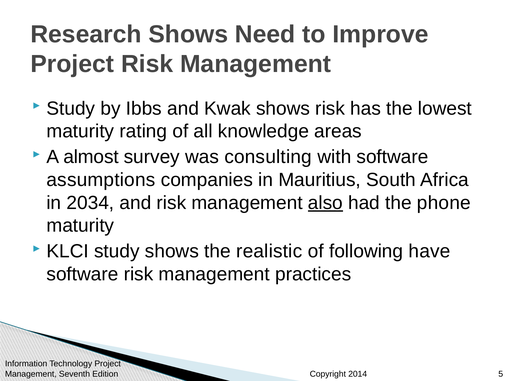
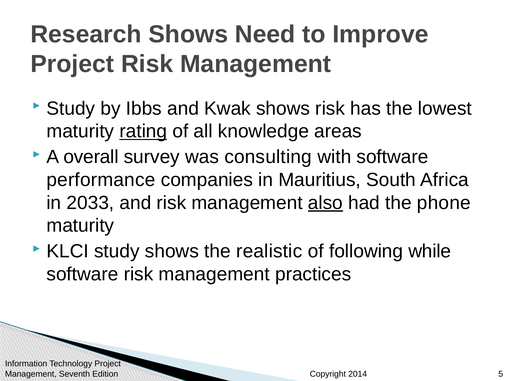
rating underline: none -> present (143, 131)
almost: almost -> overall (91, 157)
assumptions: assumptions -> performance (101, 180)
2034: 2034 -> 2033 (90, 203)
have: have -> while (430, 251)
